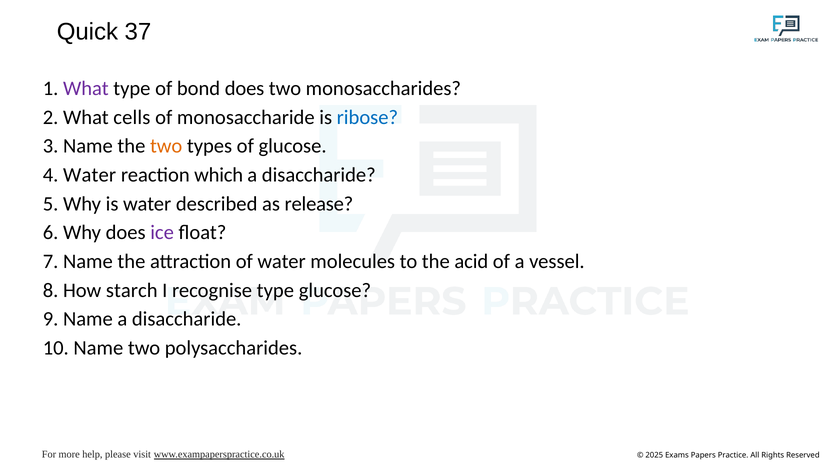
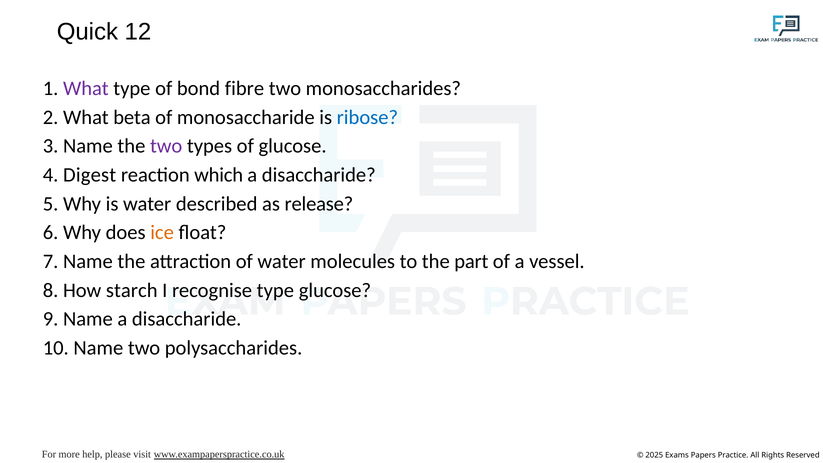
37: 37 -> 12 (138, 32)
bond does: does -> fibre (244, 89)
cells: cells -> beta (132, 117)
two colour: orange -> purple (166, 146)
4 Water: Water -> Digest (90, 175)
ice colour: purple -> orange (162, 233)
acid: acid -> part (471, 261)
